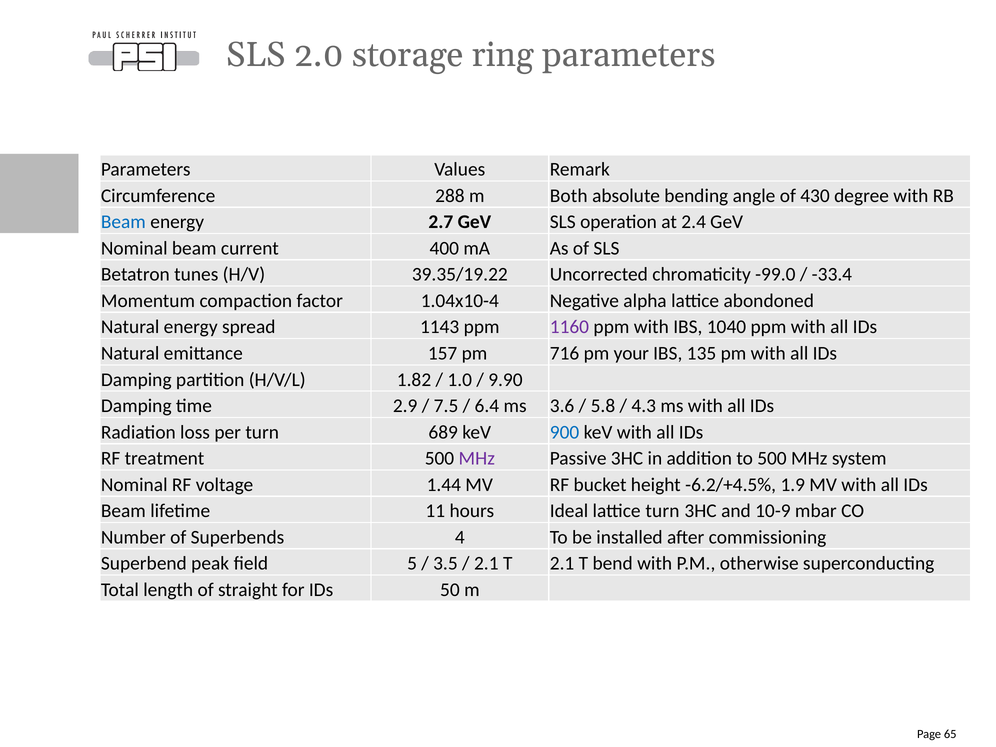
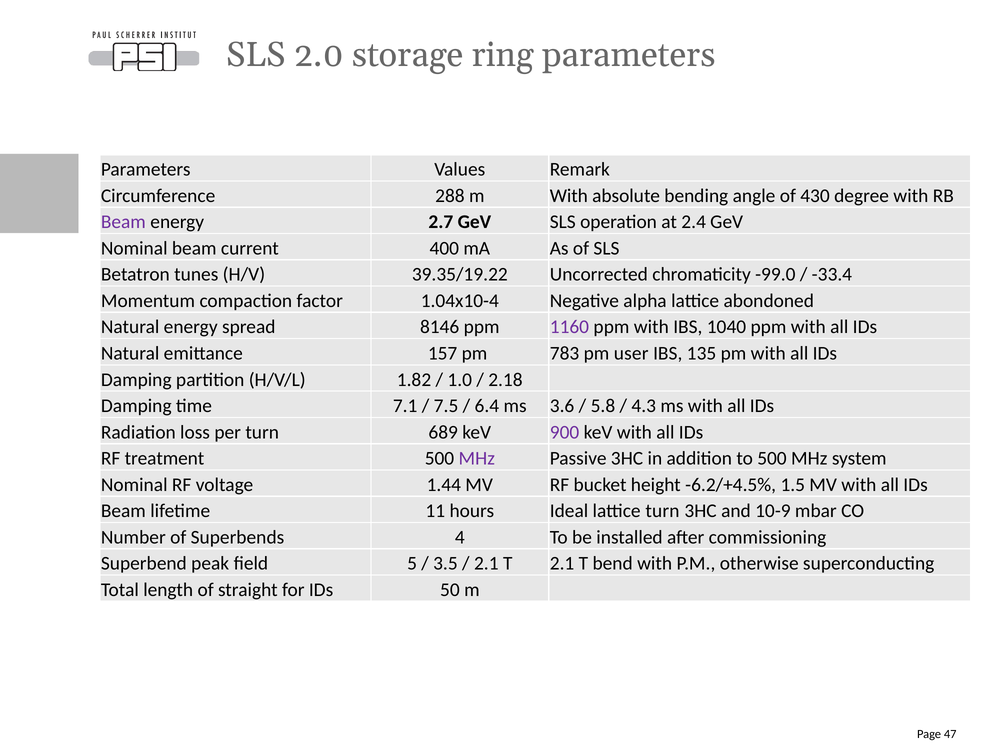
m Both: Both -> With (569, 196)
Beam colour: blue -> purple (123, 222)
1143: 1143 -> 8146 (440, 327)
716: 716 -> 783 (565, 353)
your: your -> user (631, 353)
9.90: 9.90 -> 2.18 (505, 380)
2.9: 2.9 -> 7.1 (405, 406)
900 colour: blue -> purple (565, 432)
1.9: 1.9 -> 1.5 (793, 485)
65: 65 -> 47 (950, 734)
